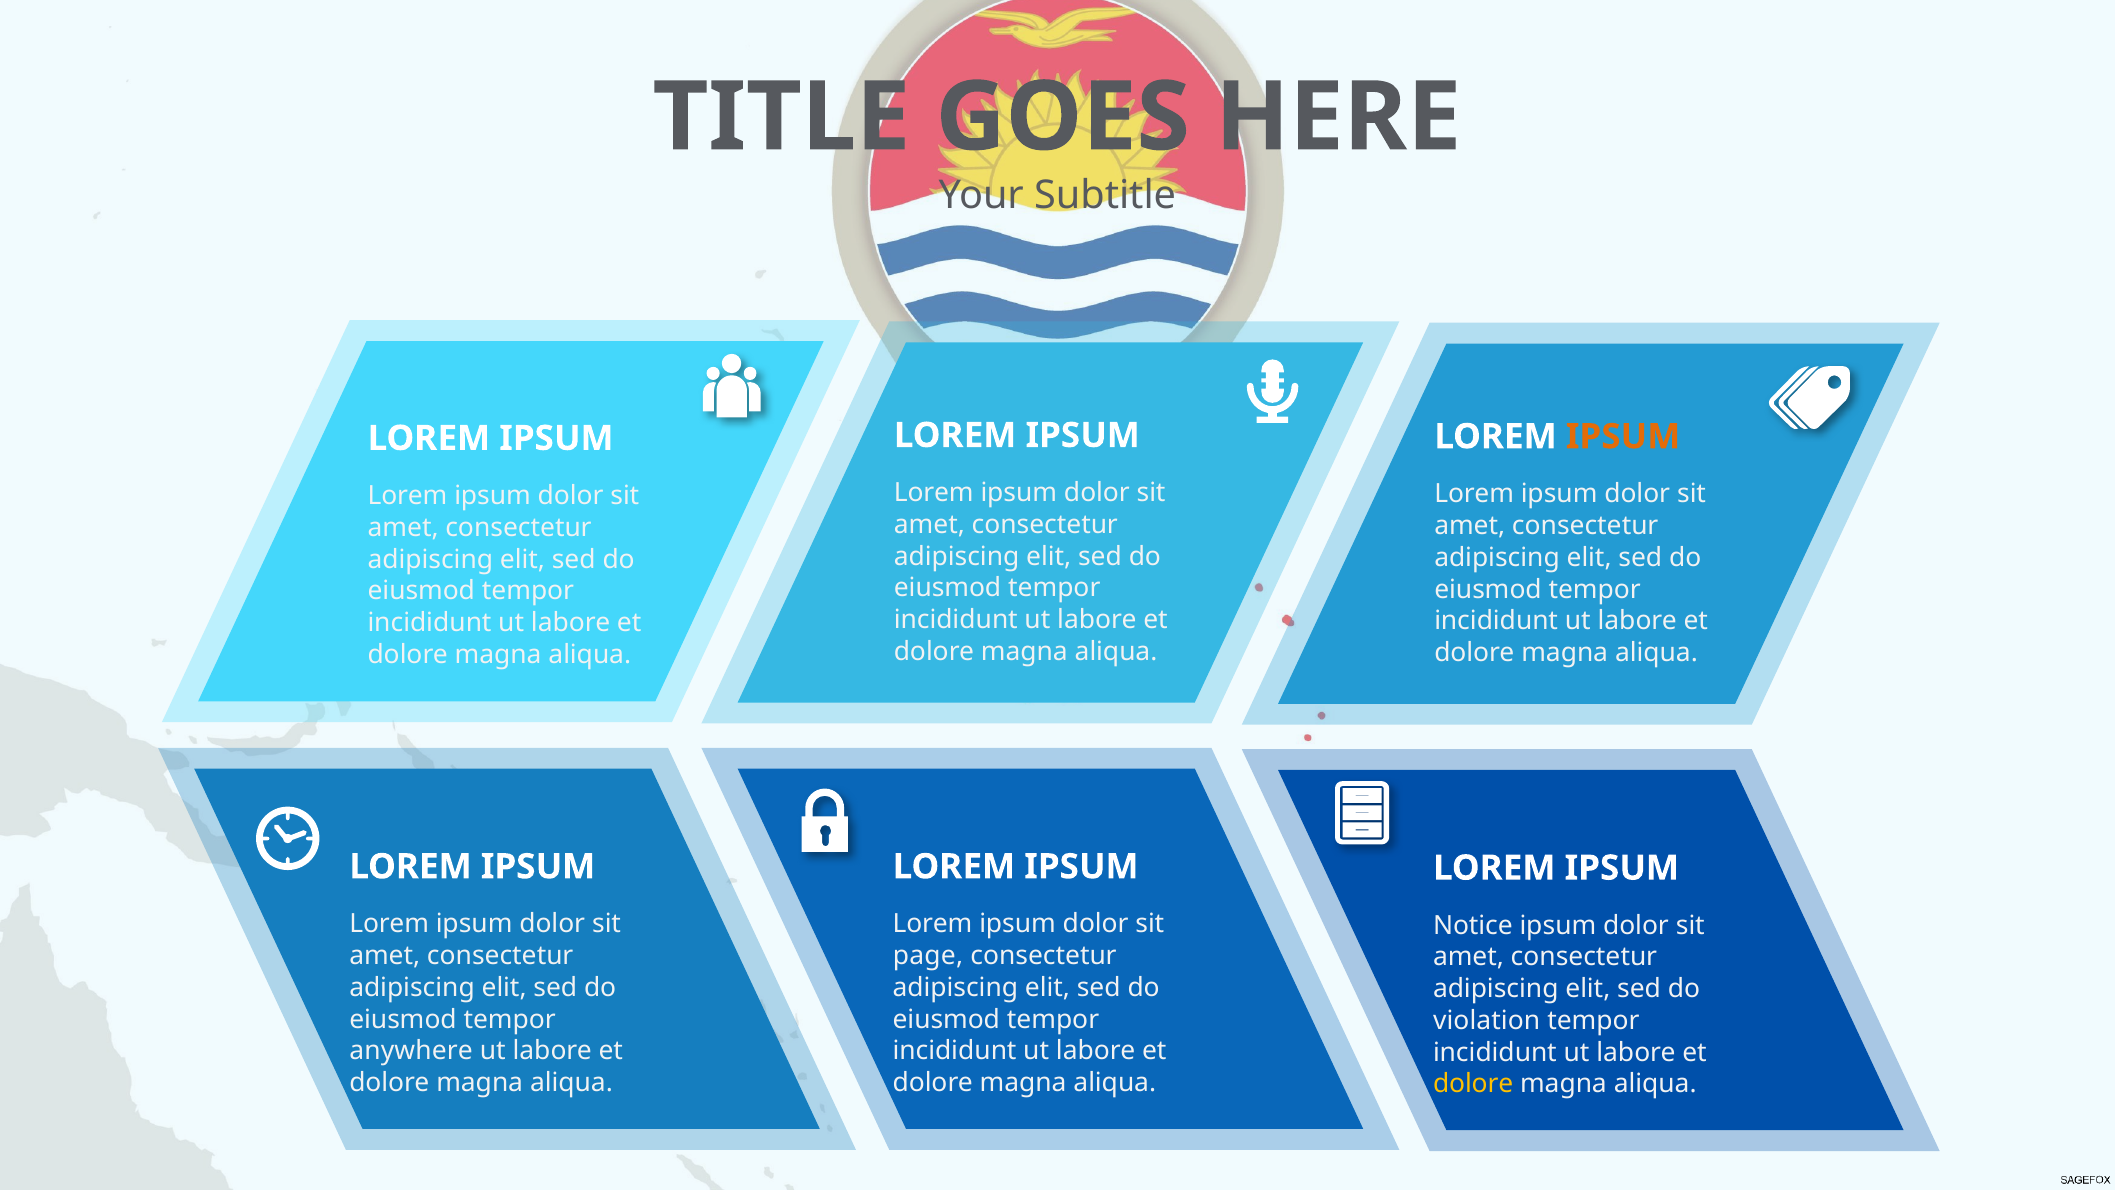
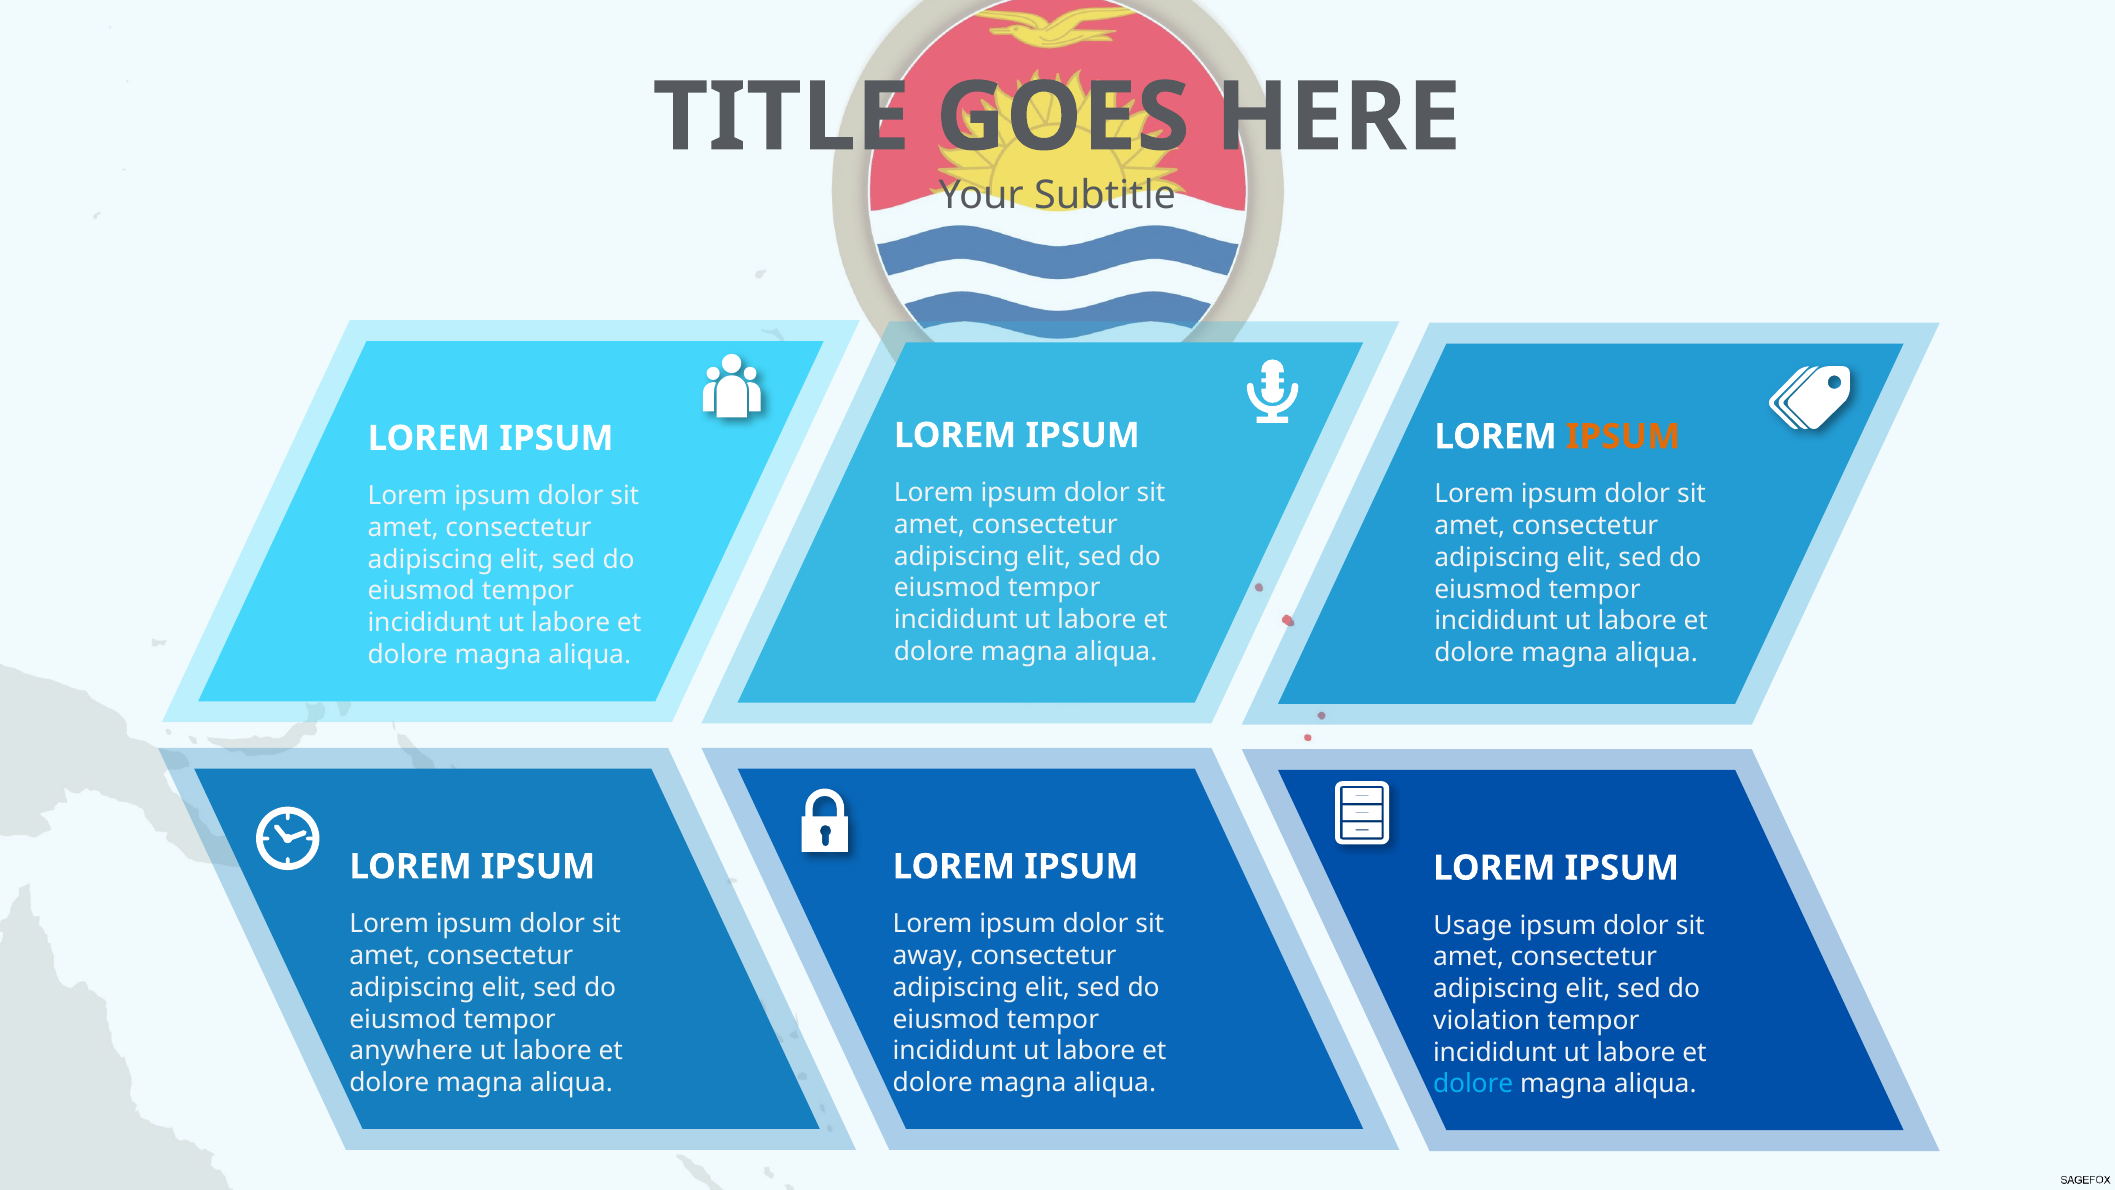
Notice: Notice -> Usage (1473, 925)
page: page -> away (928, 956)
dolore colour: yellow -> light blue (1473, 1084)
